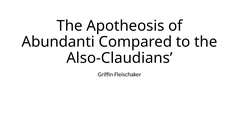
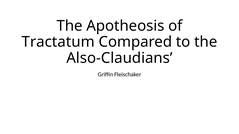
Abundanti: Abundanti -> Tractatum (58, 42)
